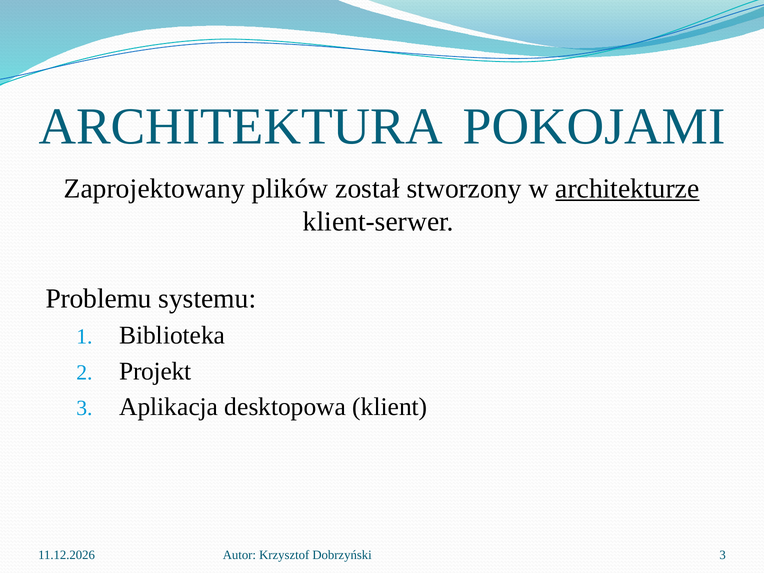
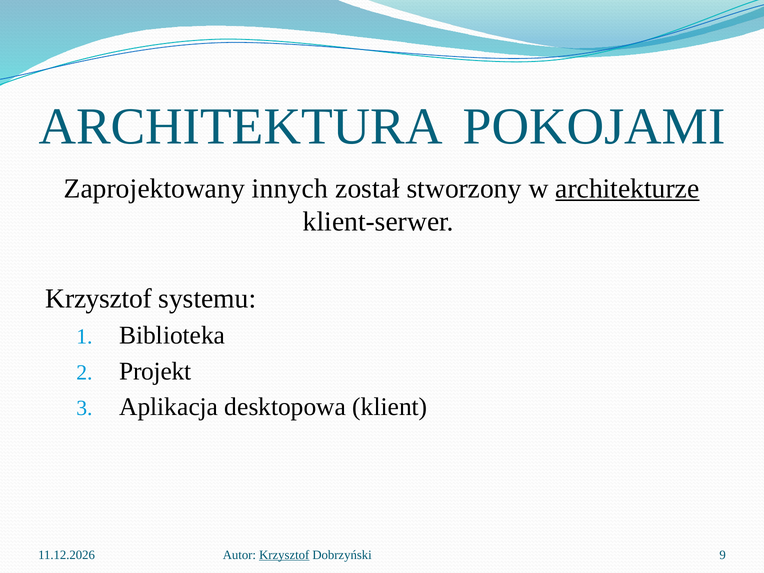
plików: plików -> innych (290, 188)
Problemu: Problemu -> Krzysztof (99, 299)
Krzysztof underline: none -> present (284, 555)
Dobrzyński 3: 3 -> 9 (723, 555)
